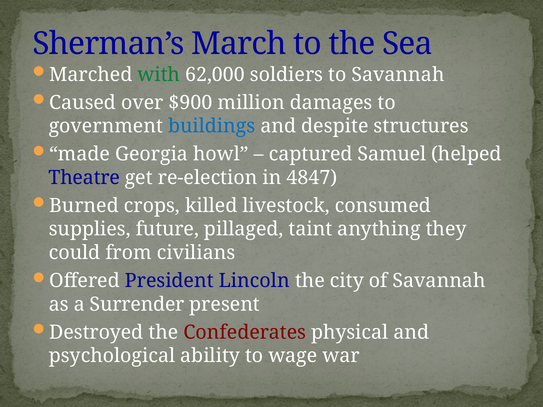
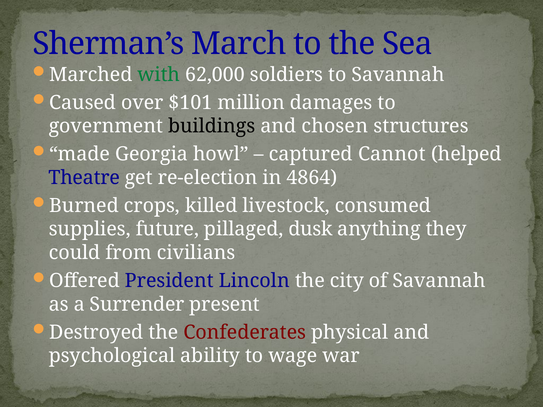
$900: $900 -> $101 (191, 103)
buildings colour: blue -> black (212, 126)
despite: despite -> chosen (335, 126)
Samuel: Samuel -> Cannot (392, 154)
4847: 4847 -> 4864 (312, 178)
taint: taint -> dusk (311, 229)
